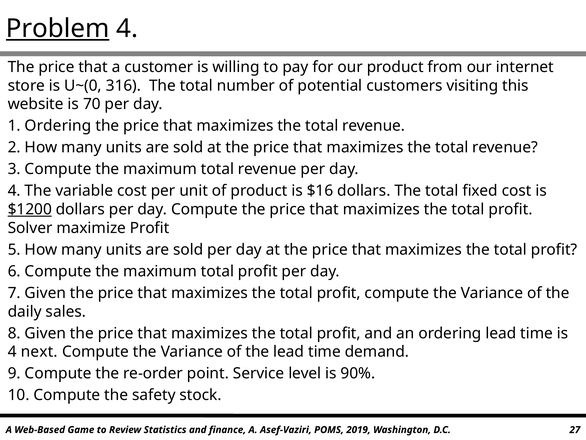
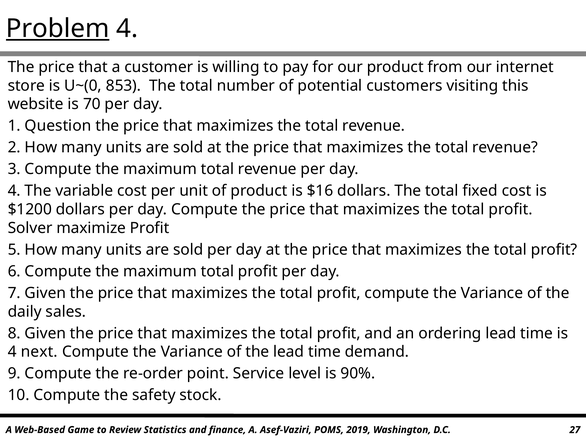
316: 316 -> 853 (123, 86)
1 Ordering: Ordering -> Question (58, 126)
$1200 underline: present -> none (30, 209)
